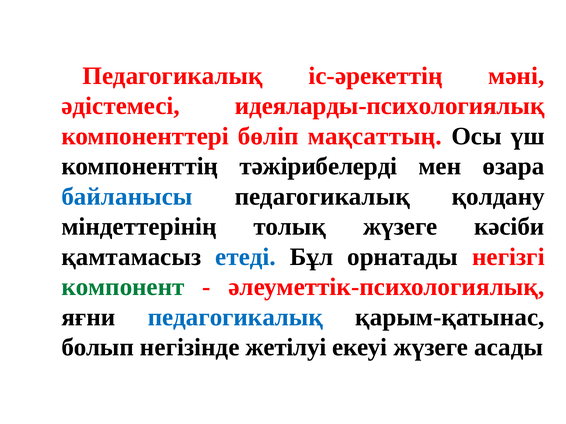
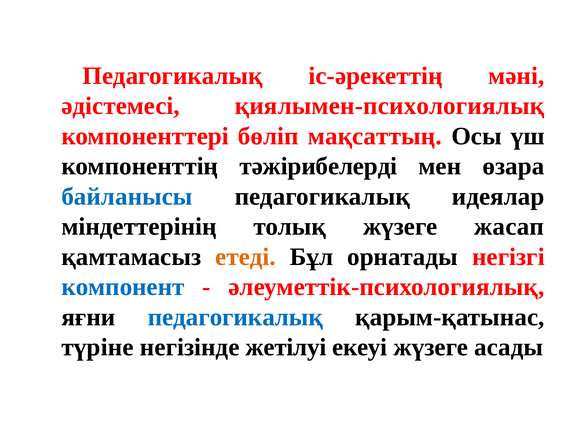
идеяларды-психологиялық: идеяларды-психологиялық -> қиялымен-психологиялық (390, 106)
қолдану: қолдану -> идеялар (498, 197)
кәсіби: кәсіби -> жасап (509, 227)
етеді colour: blue -> orange (246, 257)
компонент colour: green -> blue (123, 287)
болып: болып -> түріне (97, 348)
